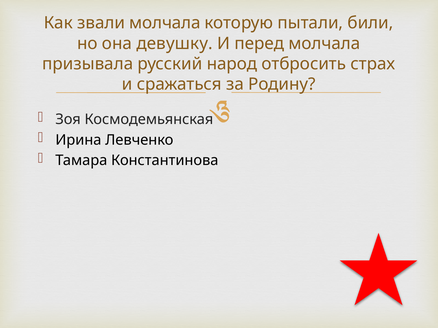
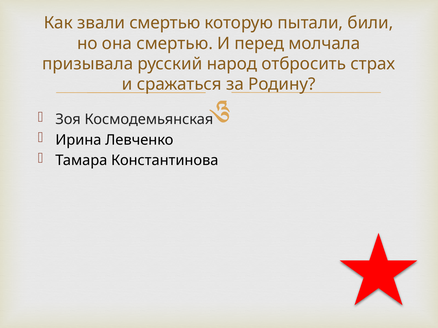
звали молчала: молчала -> смертью (165, 23)
она девушку: девушку -> смертью (175, 44)
